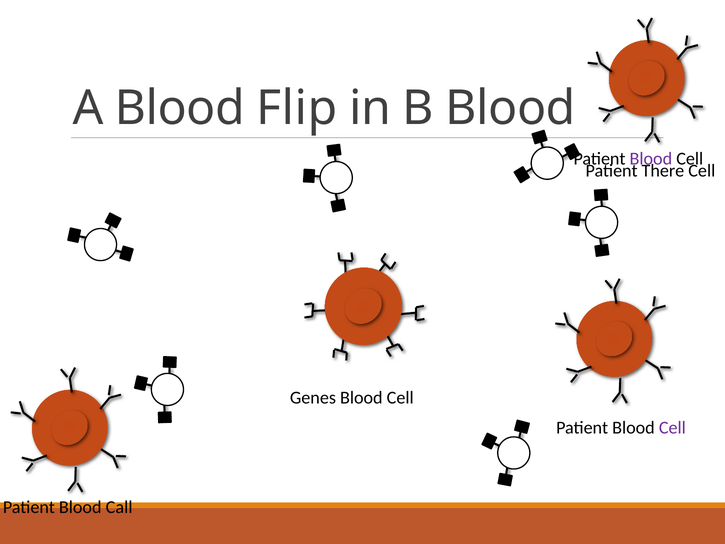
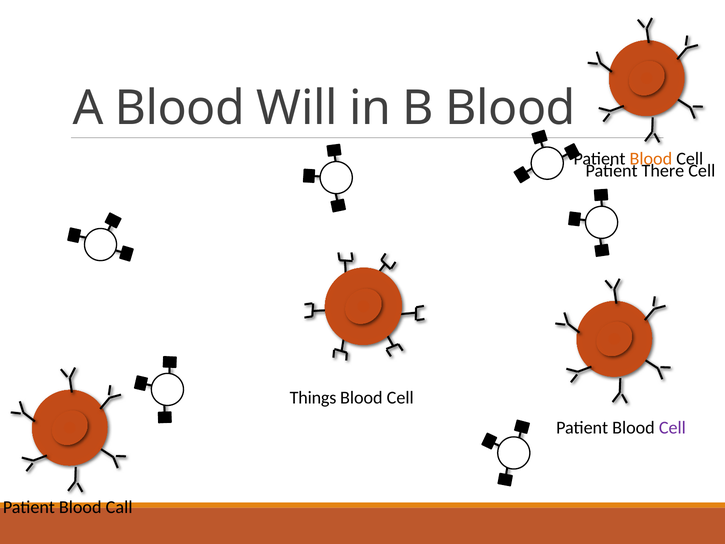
Flip: Flip -> Will (297, 108)
Blood colour: purple -> orange (651, 159)
Genes: Genes -> Things (313, 398)
